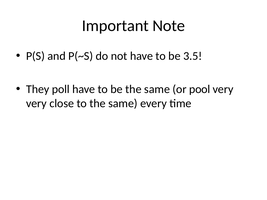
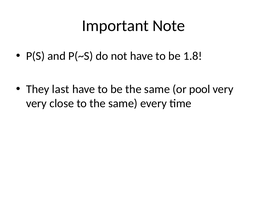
3.5: 3.5 -> 1.8 (193, 56)
poll: poll -> last (61, 89)
